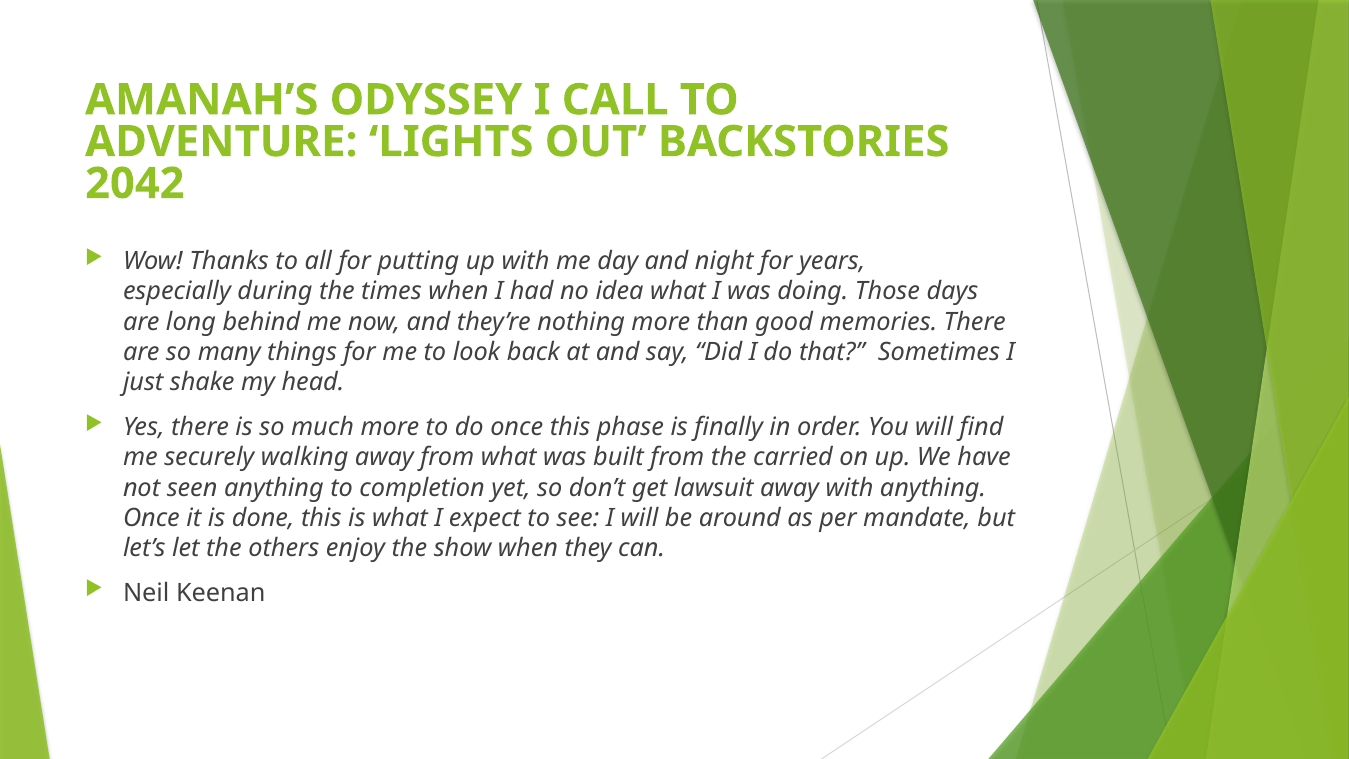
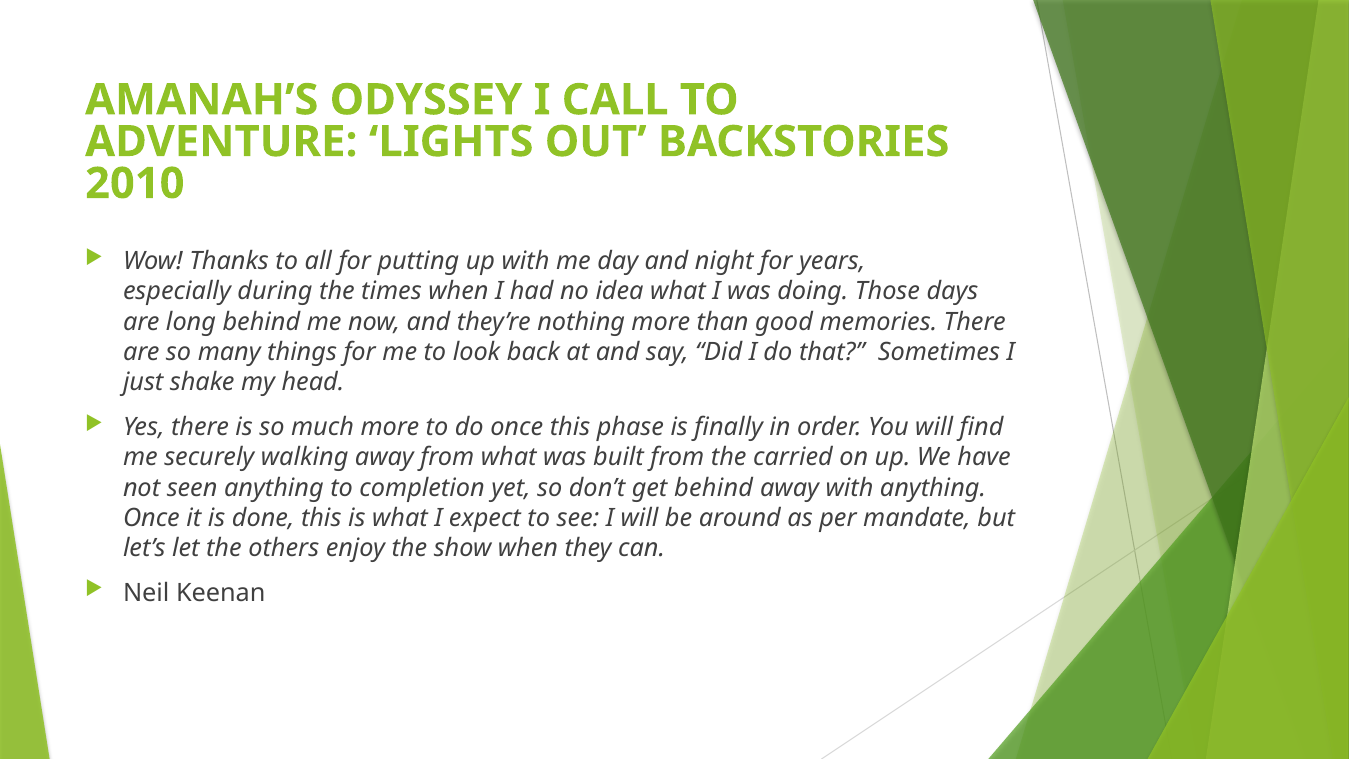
2042: 2042 -> 2010 (135, 184)
get lawsuit: lawsuit -> behind (714, 488)
